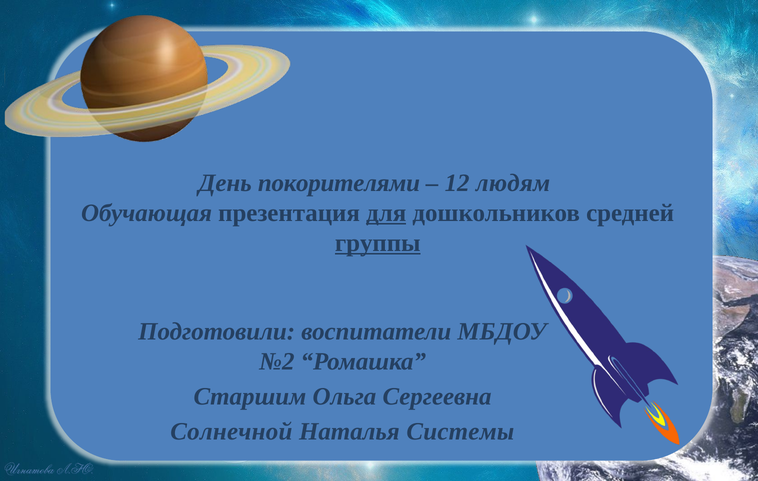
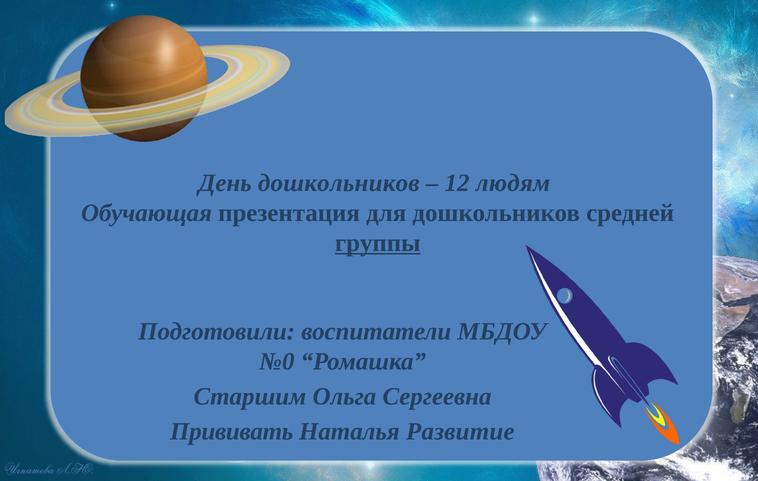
День покорителями: покорителями -> дошкольников (339, 183)
для underline: present -> none (386, 213)
№2: №2 -> №0 (277, 362)
Солнечной: Солнечной -> Прививать (232, 432)
Системы: Системы -> Развитие (460, 432)
